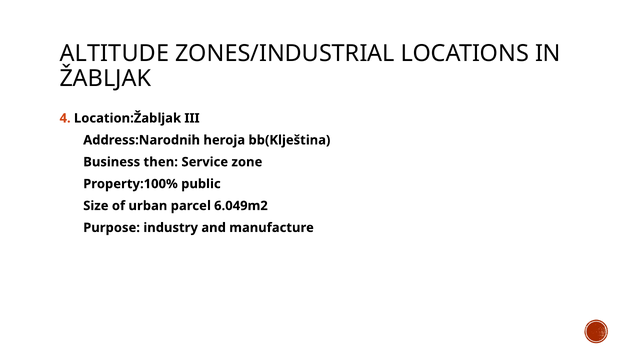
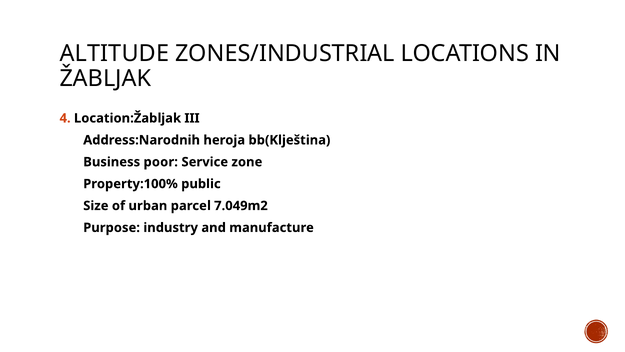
then: then -> poor (161, 162)
6.049m2: 6.049m2 -> 7.049m2 (241, 206)
